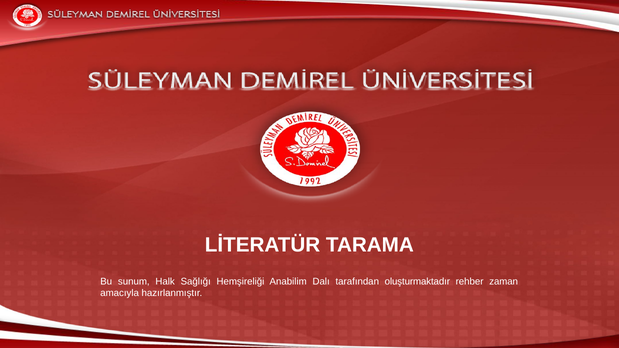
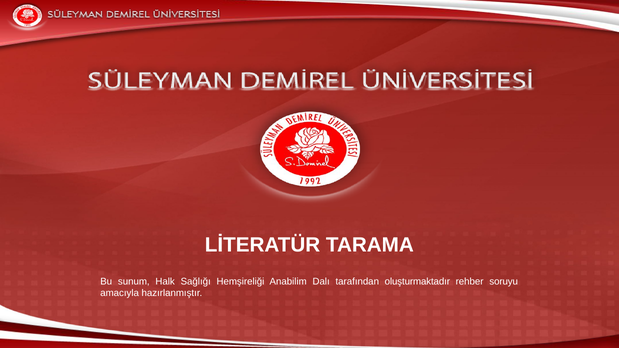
zaman: zaman -> soruyu (504, 282)
